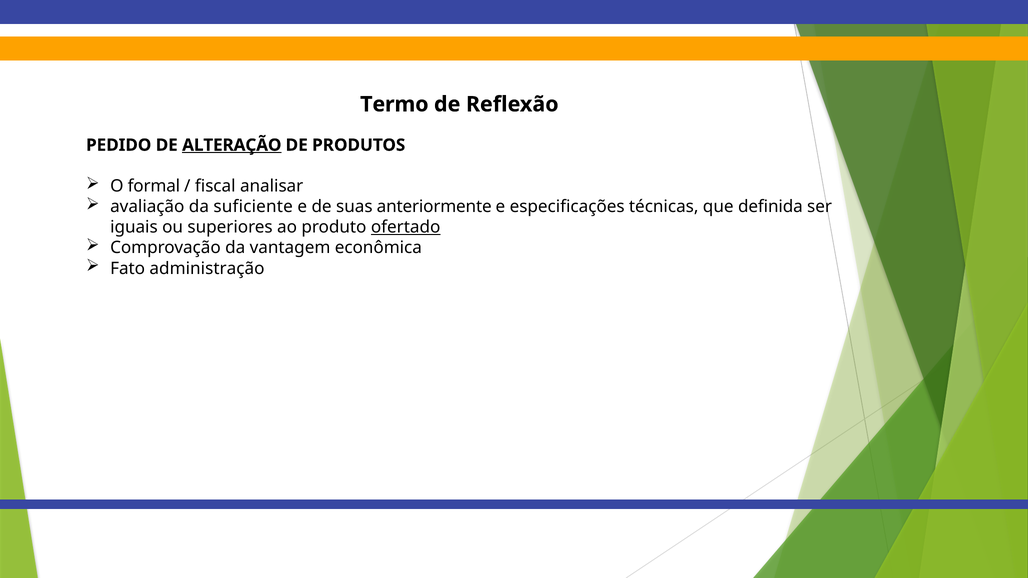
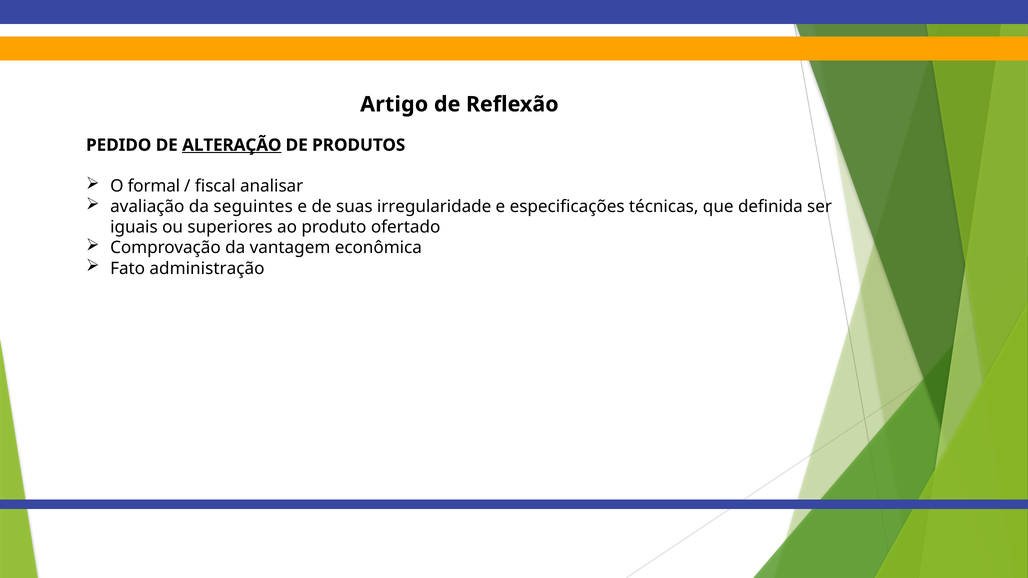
Termo: Termo -> Artigo (394, 104)
suficiente: suficiente -> seguintes (253, 207)
anteriormente: anteriormente -> irregularidade (434, 207)
ofertado underline: present -> none (406, 227)
